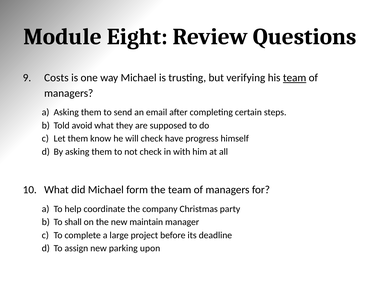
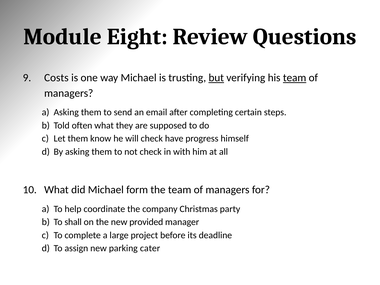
but underline: none -> present (216, 78)
avoid: avoid -> often (82, 125)
maintain: maintain -> provided (146, 222)
upon: upon -> cater (150, 248)
